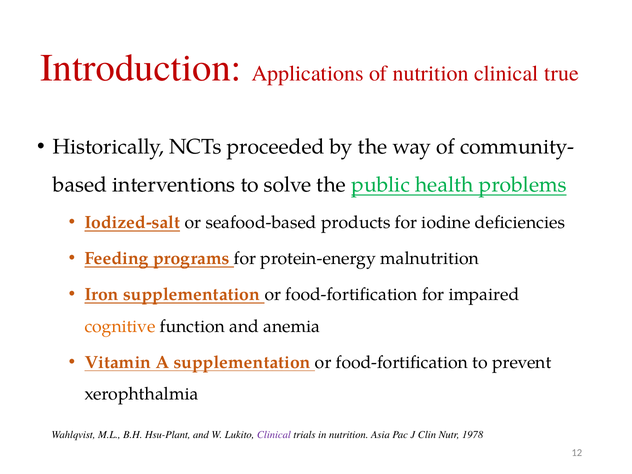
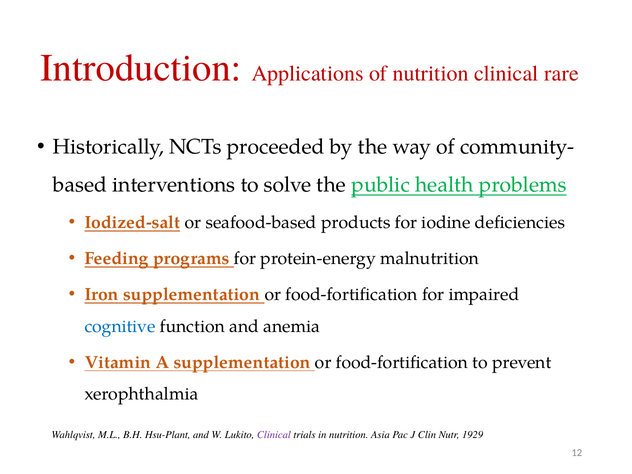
true: true -> rare (562, 74)
cognitive colour: orange -> blue (120, 326)
1978: 1978 -> 1929 (473, 435)
